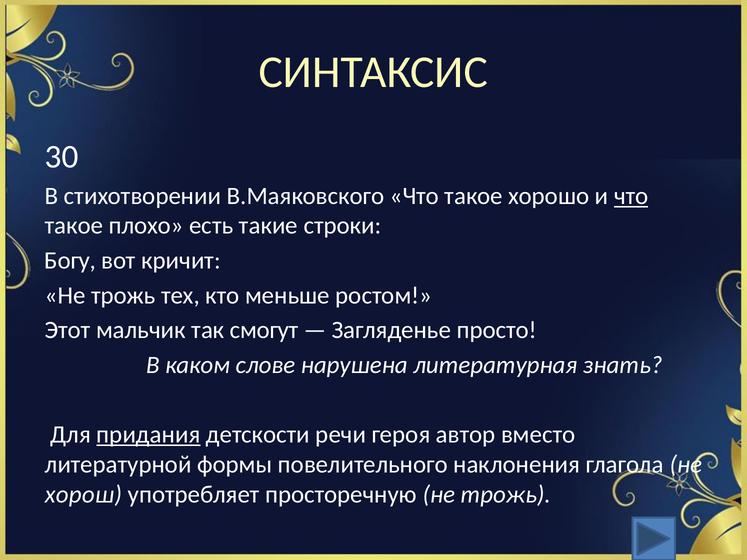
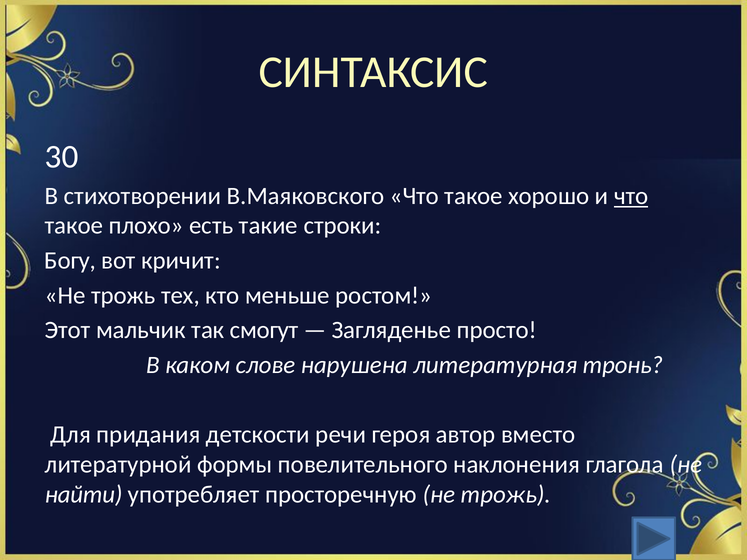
знать: знать -> тронь (623, 365)
придания underline: present -> none (148, 435)
хорош: хорош -> найти (84, 495)
